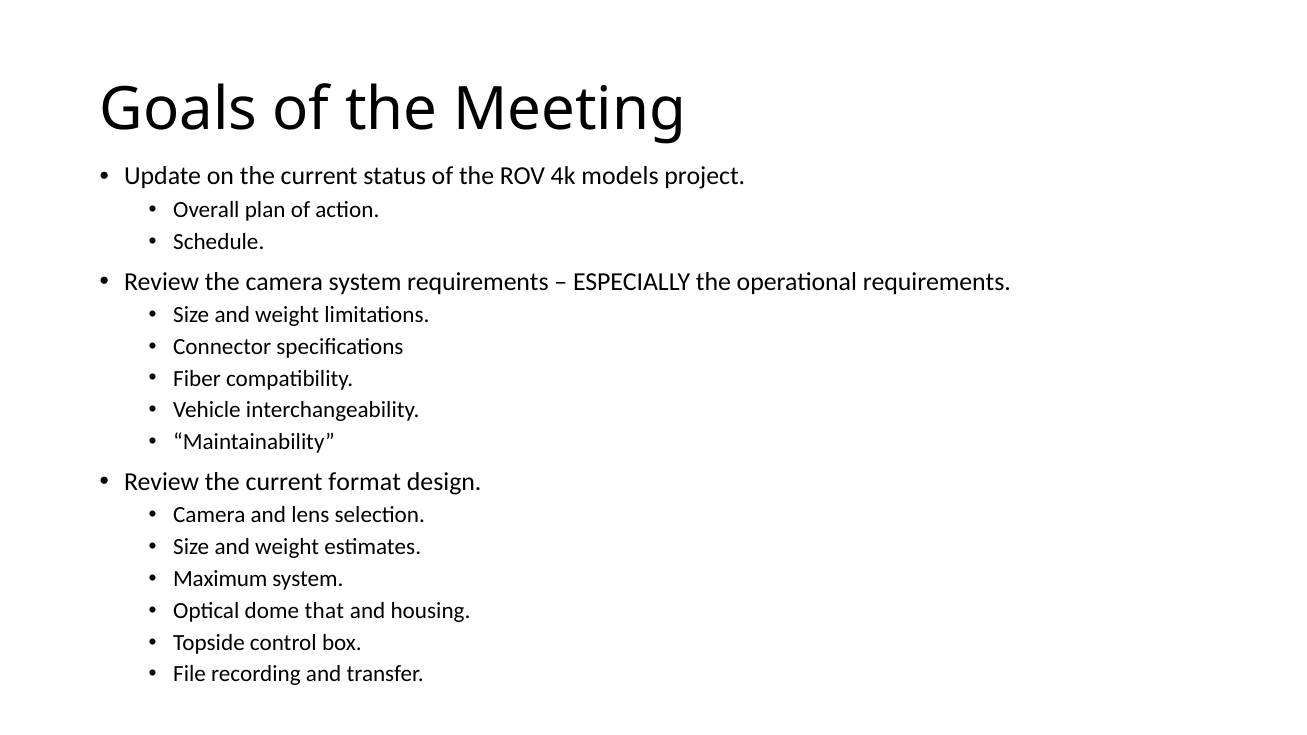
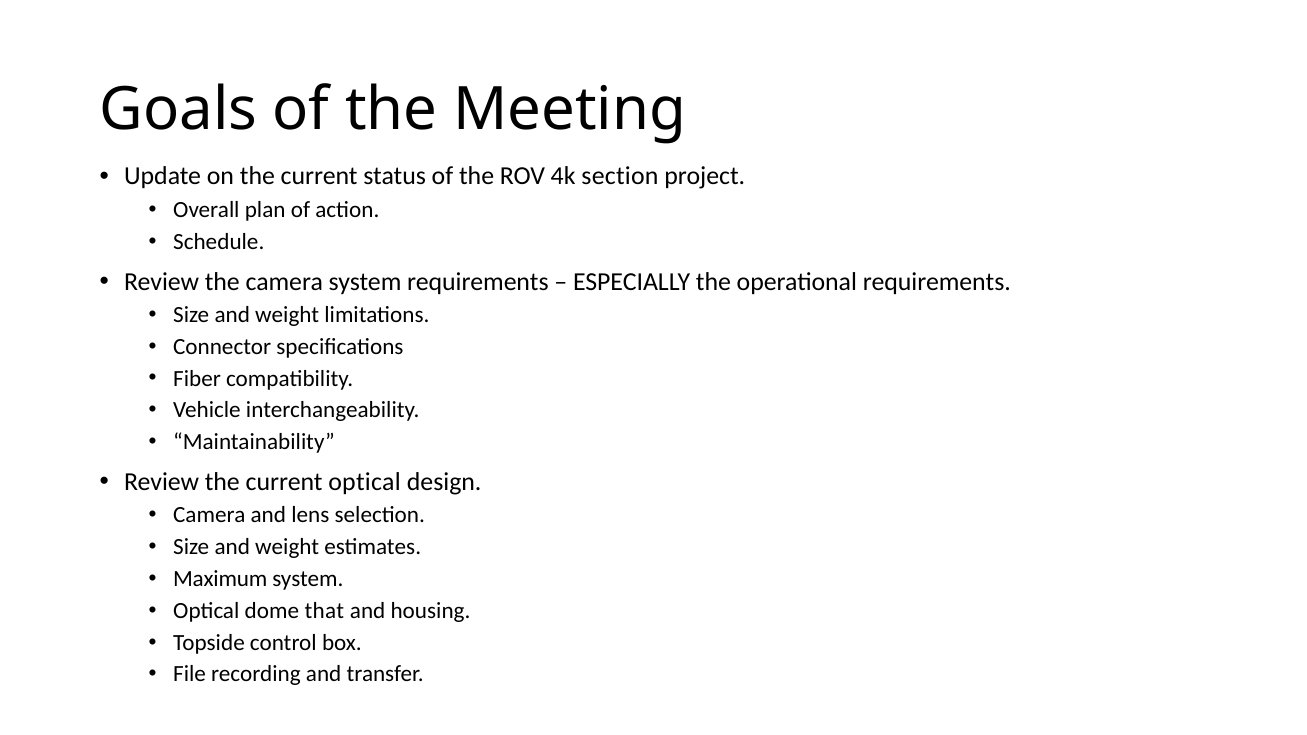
models: models -> section (620, 176)
current format: format -> optical (365, 482)
